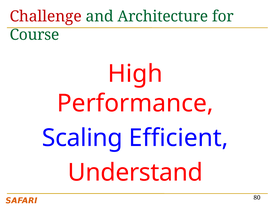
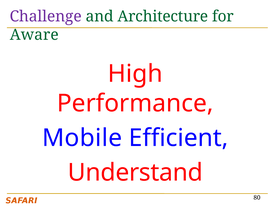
Challenge colour: red -> purple (46, 16)
Course: Course -> Aware (34, 35)
Scaling: Scaling -> Mobile (82, 138)
